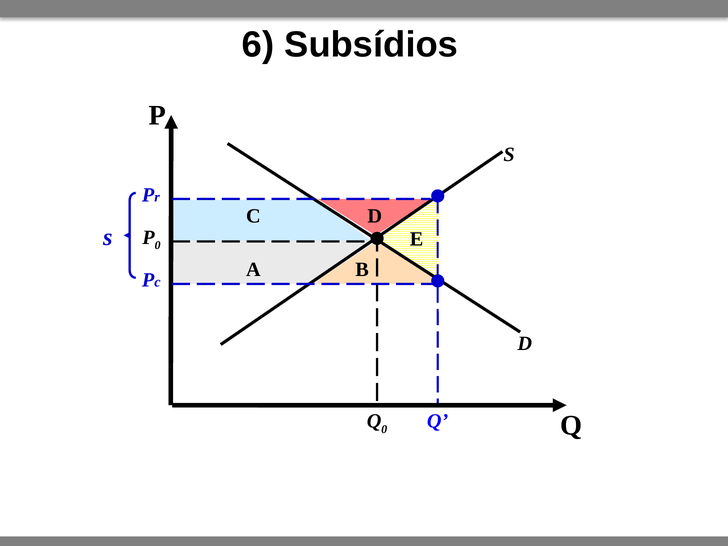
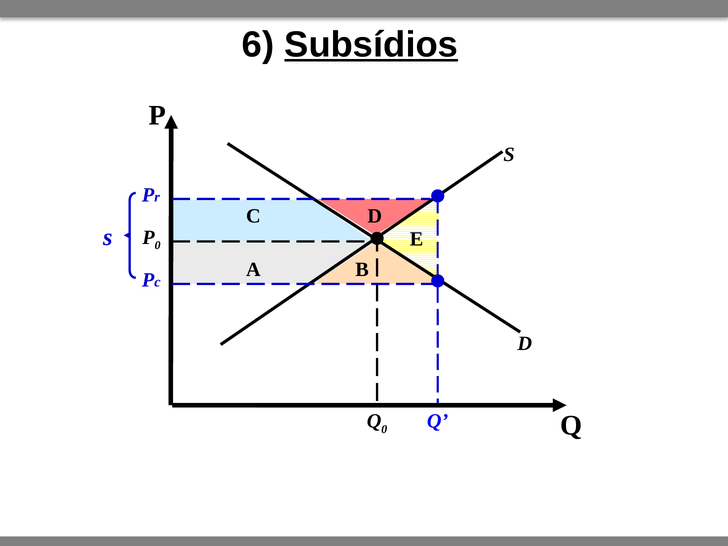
Subsídios underline: none -> present (371, 45)
